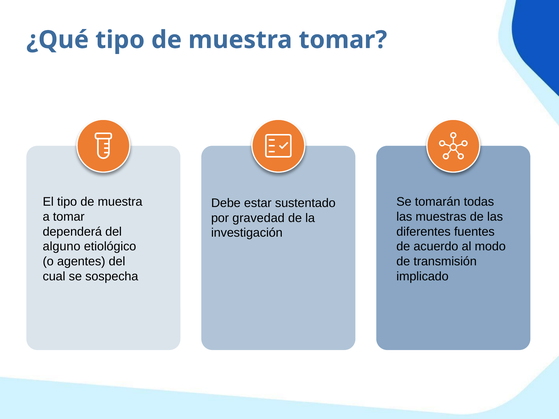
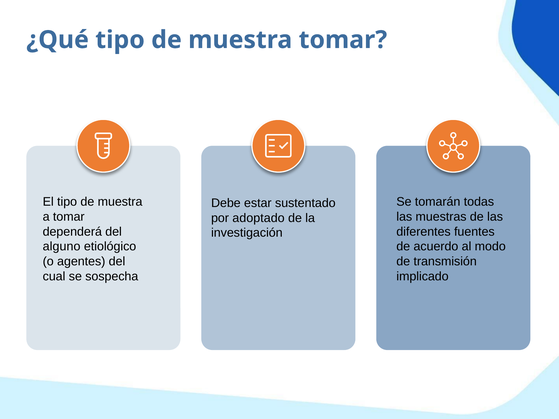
gravedad: gravedad -> adoptado (259, 218)
